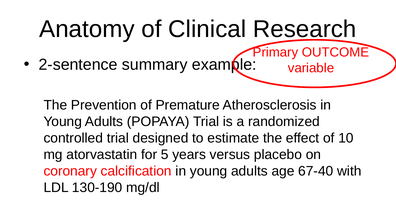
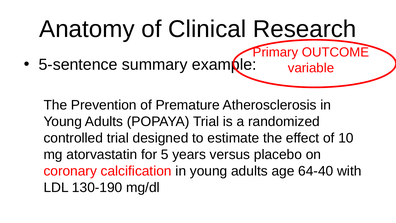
2-sentence: 2-sentence -> 5-sentence (78, 65)
67-40: 67-40 -> 64-40 (316, 171)
